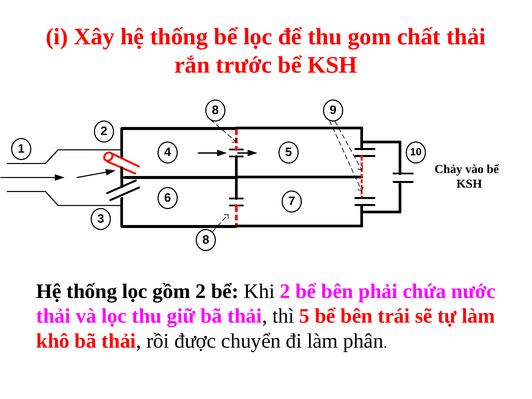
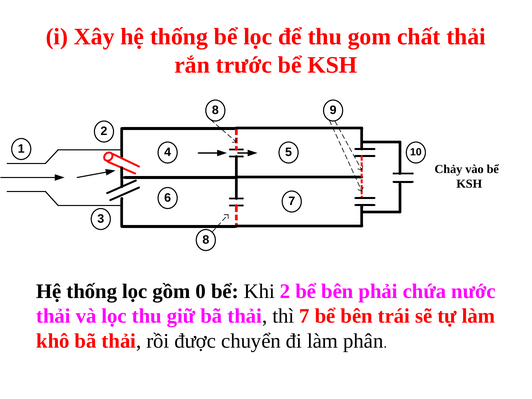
gồm 2: 2 -> 0 (201, 291)
thì 5: 5 -> 7 (304, 316)
